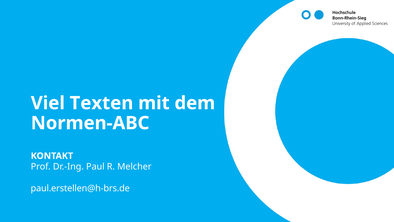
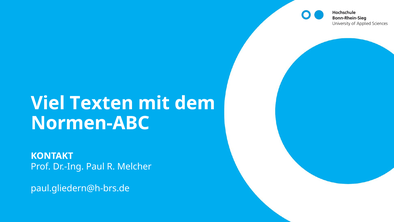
paul.erstellen@h-brs.de: paul.erstellen@h-brs.de -> paul.gliedern@h-brs.de (80, 188)
